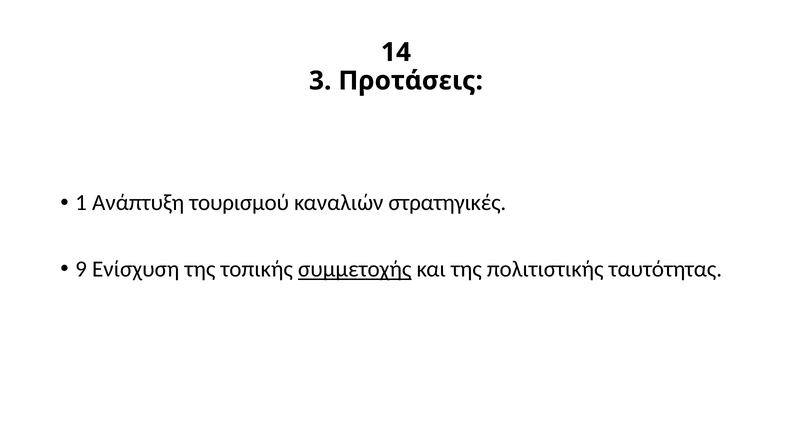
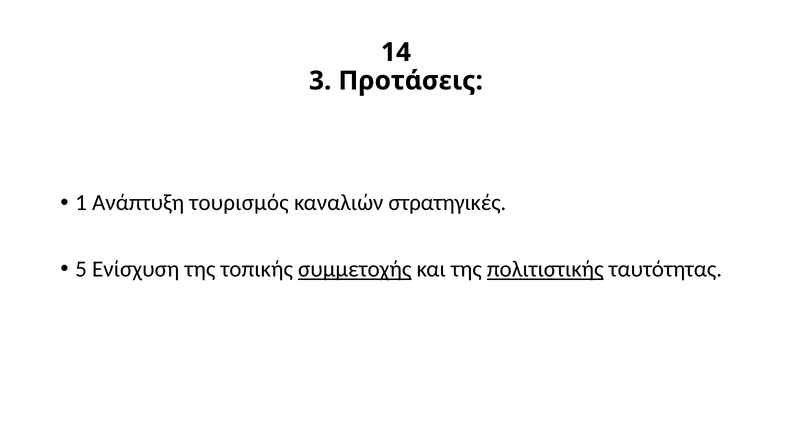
τουρισμού: τουρισμού -> τουρισμός (239, 203)
9: 9 -> 5 (81, 270)
πολιτιστικής underline: none -> present (545, 270)
